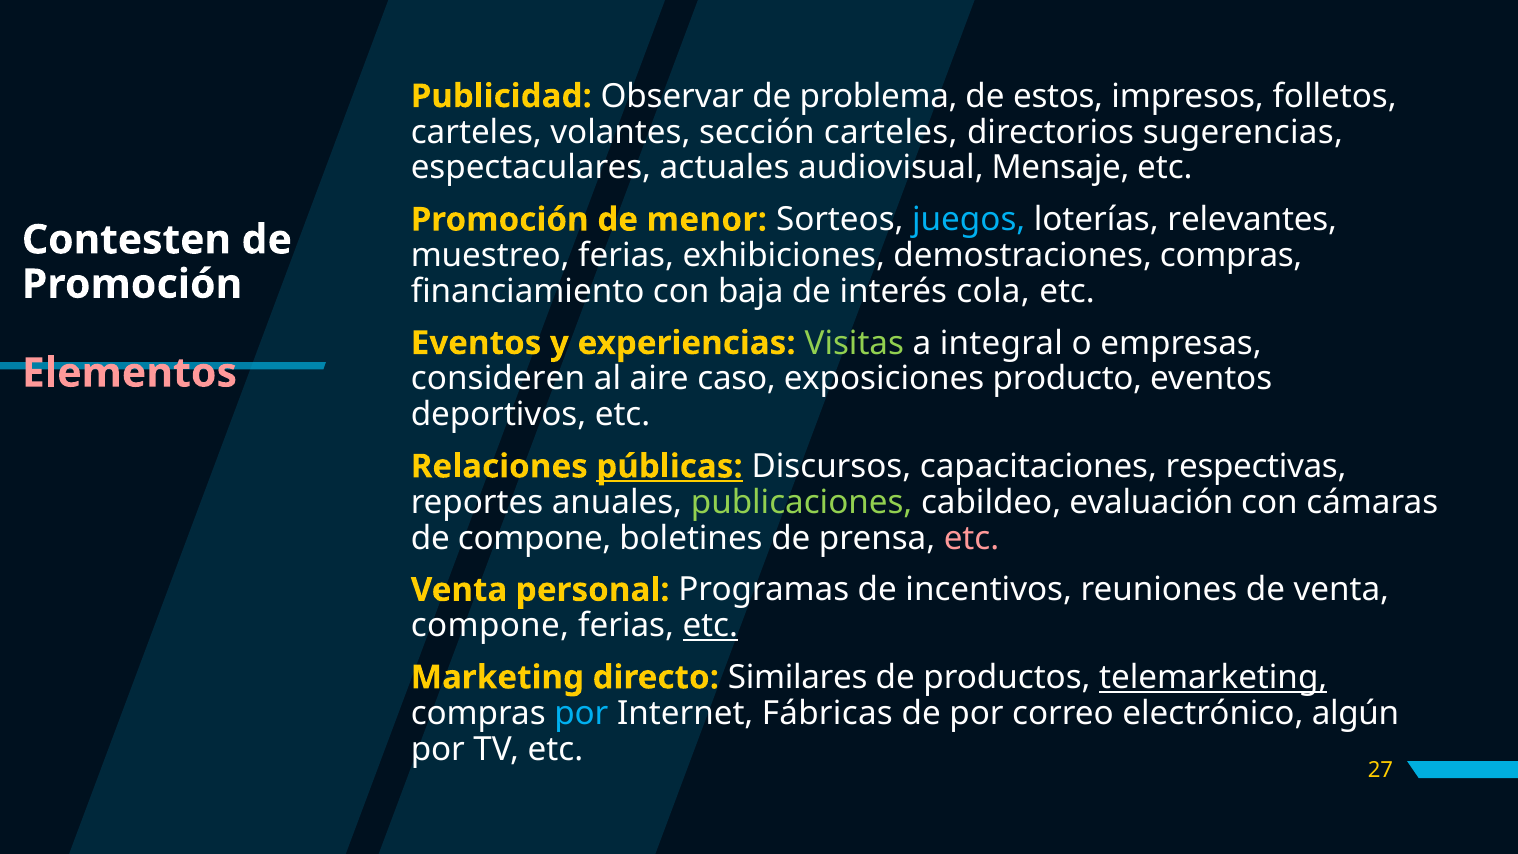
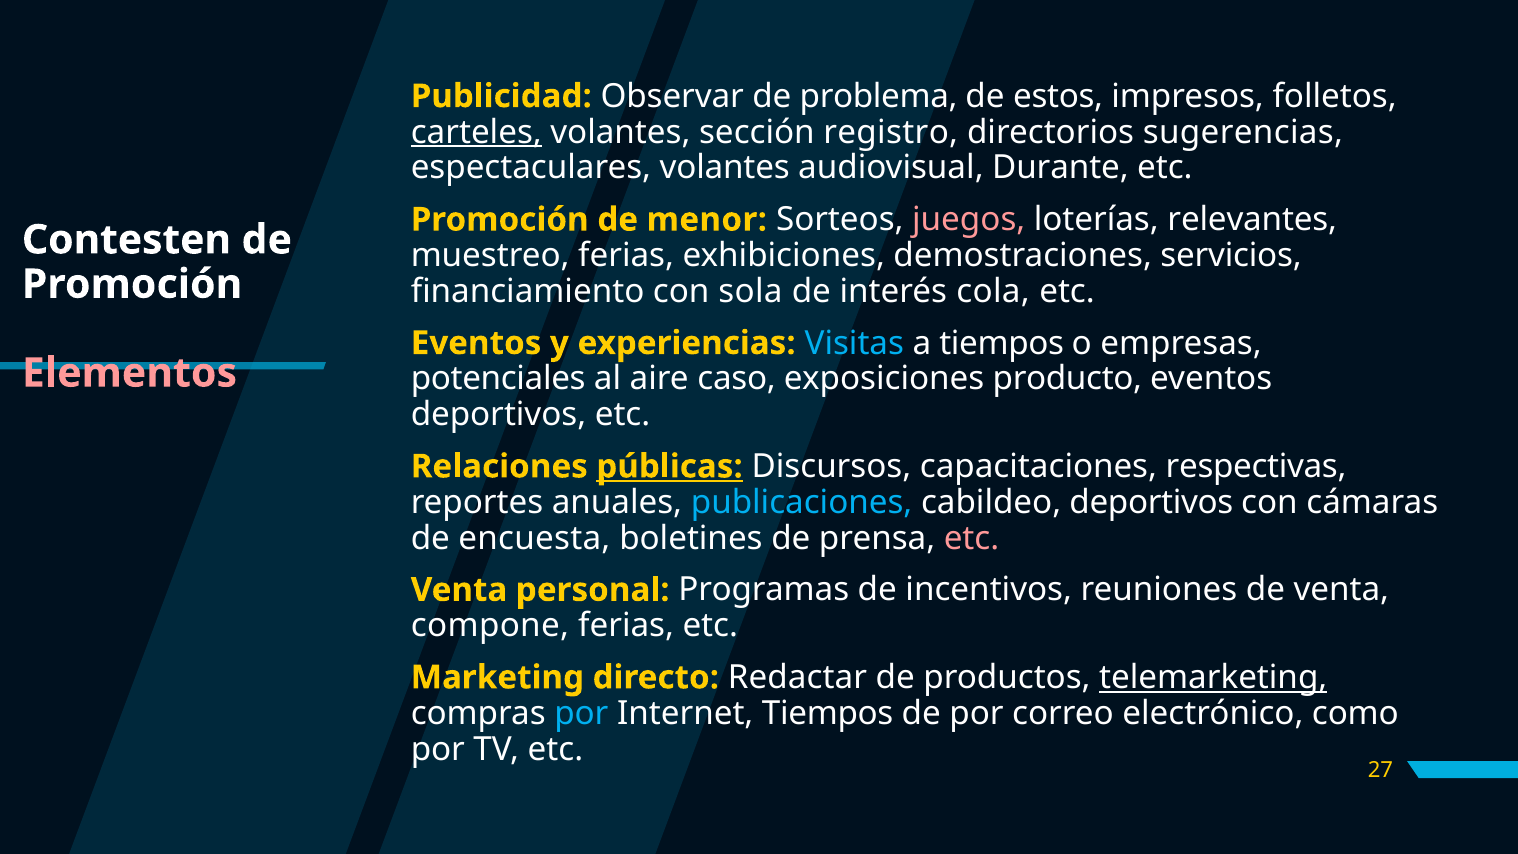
carteles underline: none -> present (476, 132)
sección carteles: carteles -> registro (891, 132)
espectaculares actuales: actuales -> volantes (725, 168)
Mensaje: Mensaje -> Durante (1060, 168)
juegos colour: light blue -> pink (969, 220)
demostraciones compras: compras -> servicios (1231, 256)
baja: baja -> sola (750, 291)
Visitas colour: light green -> light blue (854, 343)
a integral: integral -> tiempos (1002, 343)
consideren: consideren -> potenciales (498, 379)
publicaciones colour: light green -> light blue (802, 502)
cabildeo evaluación: evaluación -> deportivos (1151, 502)
de compone: compone -> encuesta (534, 538)
etc underline: present -> none (710, 626)
Similares: Similares -> Redactar (797, 677)
Internet Fábricas: Fábricas -> Tiempos (828, 713)
algún: algún -> como (1355, 713)
